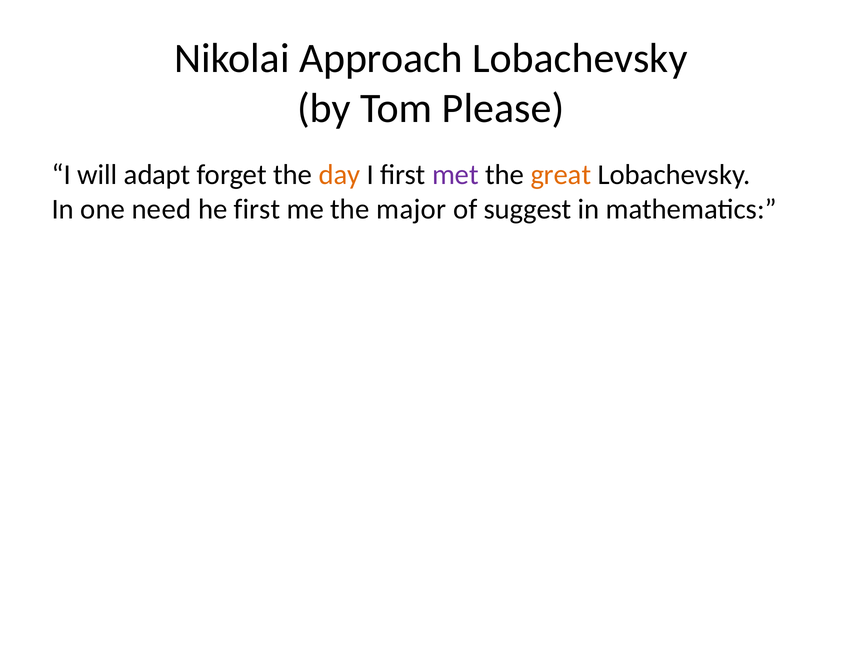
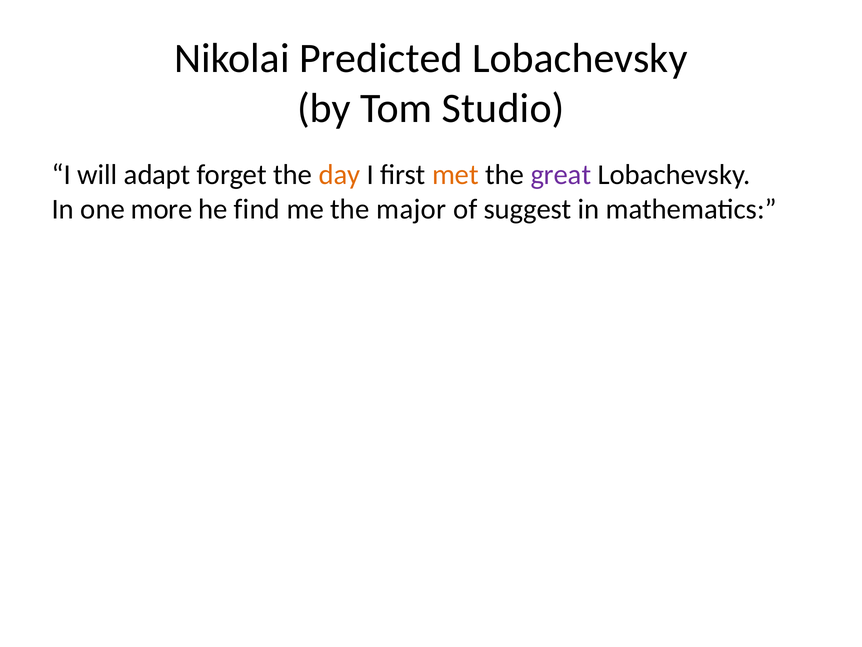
Approach: Approach -> Predicted (381, 58)
Please: Please -> Studio (503, 109)
met colour: purple -> orange (455, 174)
great colour: orange -> purple (561, 174)
need: need -> more (162, 209)
he first: first -> find (257, 209)
